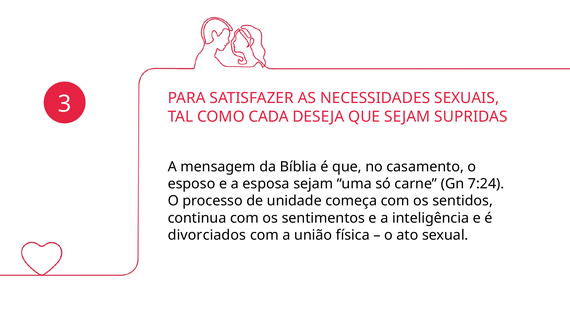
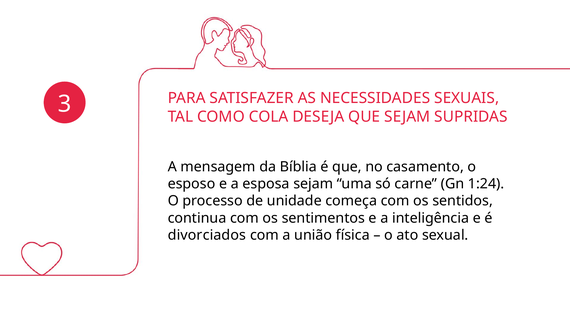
CADA: CADA -> COLA (269, 117)
7:24: 7:24 -> 1:24 (486, 184)
